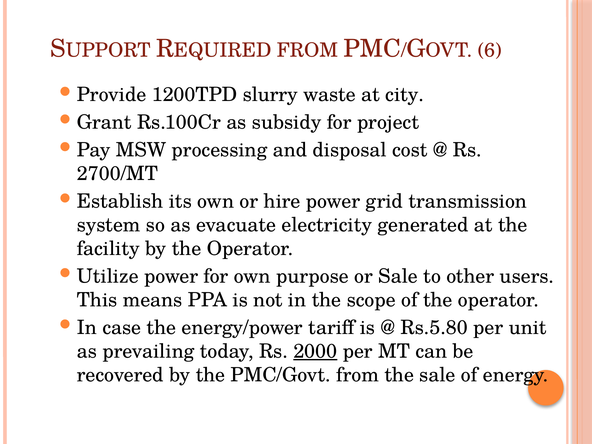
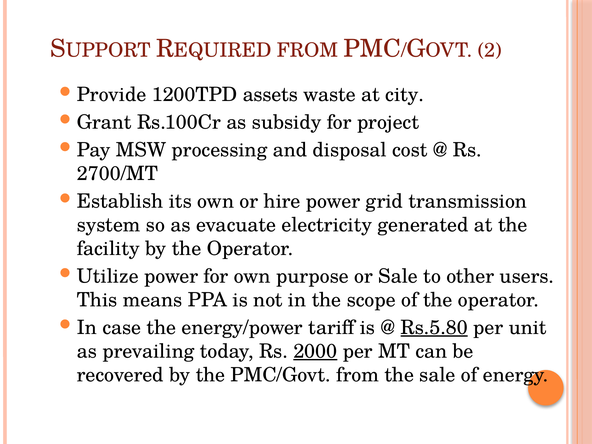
6: 6 -> 2 (490, 50)
slurry: slurry -> assets (270, 95)
Rs.5.80 underline: none -> present (434, 328)
